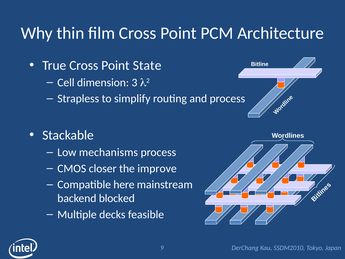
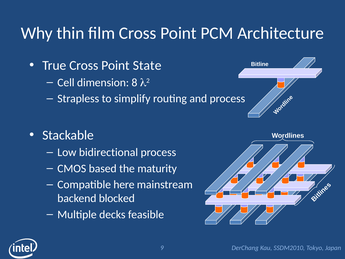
3: 3 -> 8 (134, 82)
mechanisms: mechanisms -> bidirectional (109, 152)
closer: closer -> based (103, 168)
improve: improve -> maturity (157, 168)
